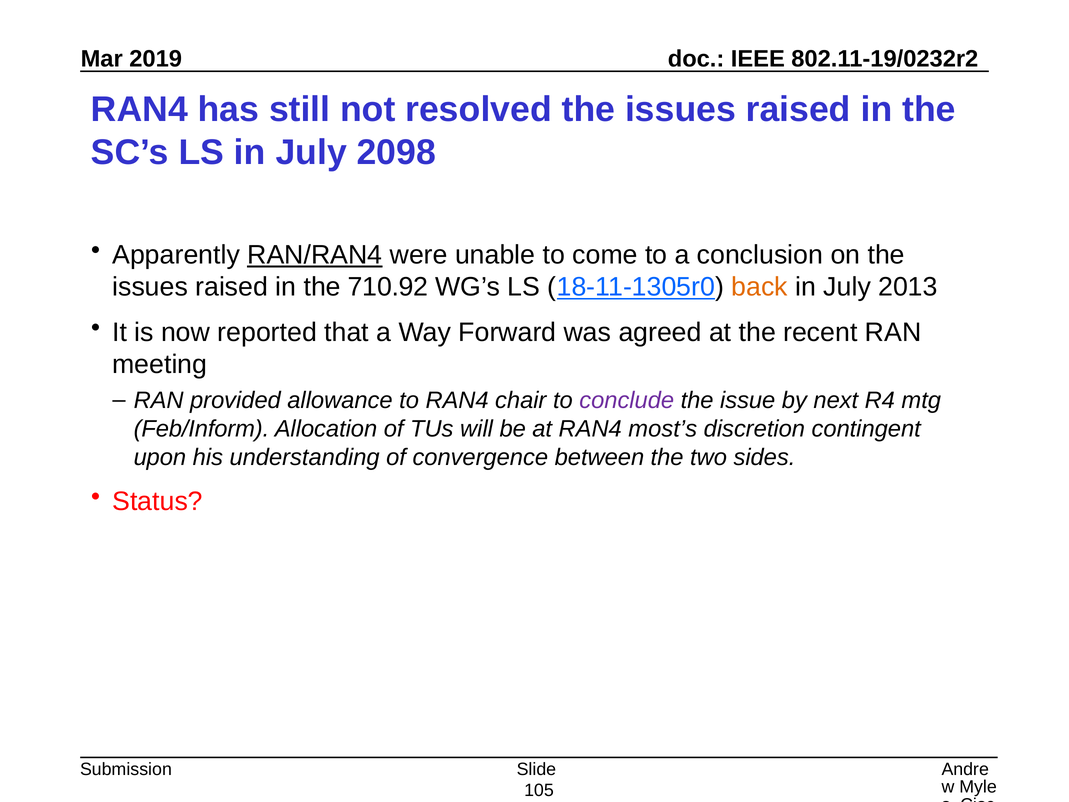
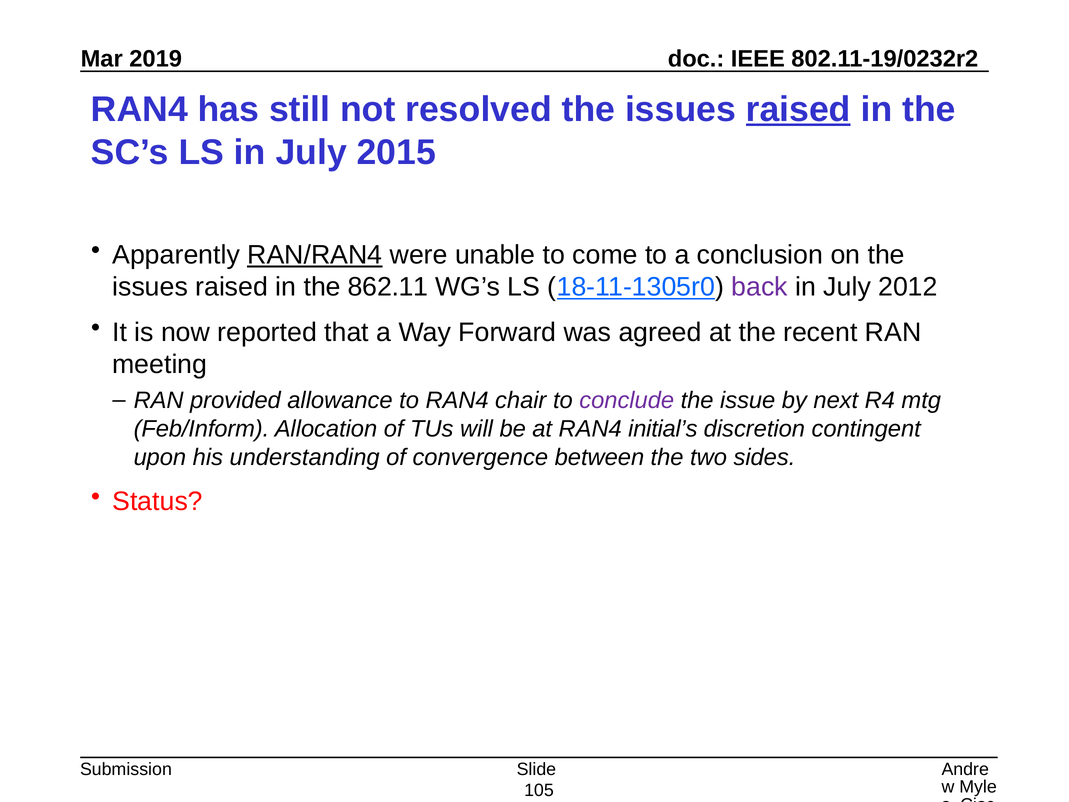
raised underline: none -> present (798, 109)
2098: 2098 -> 2015 (396, 152)
710.92: 710.92 -> 862.11 (388, 287)
back colour: orange -> purple (760, 287)
2013: 2013 -> 2012 (908, 287)
most’s: most’s -> initial’s (663, 429)
